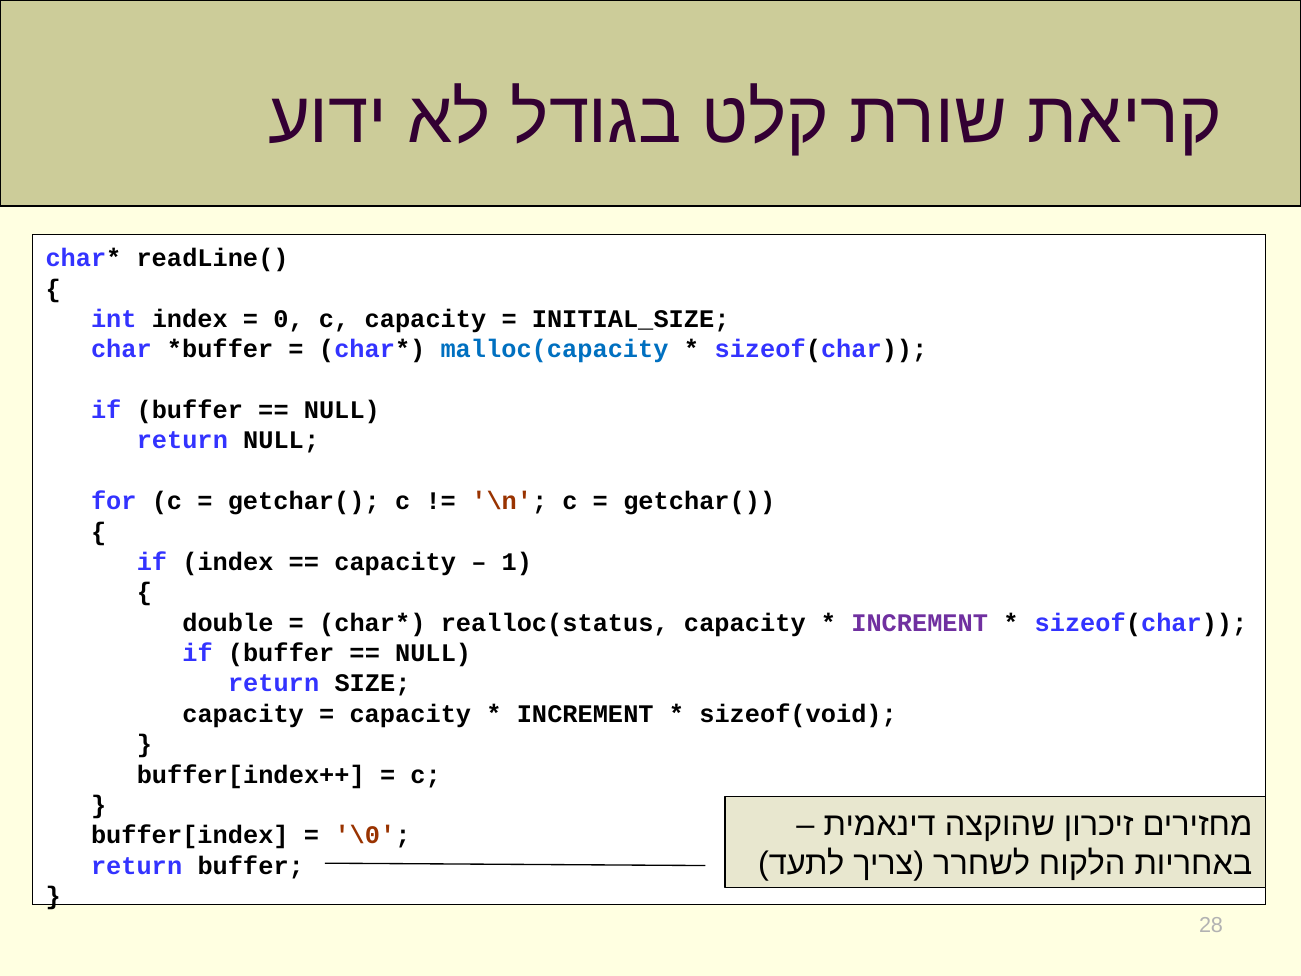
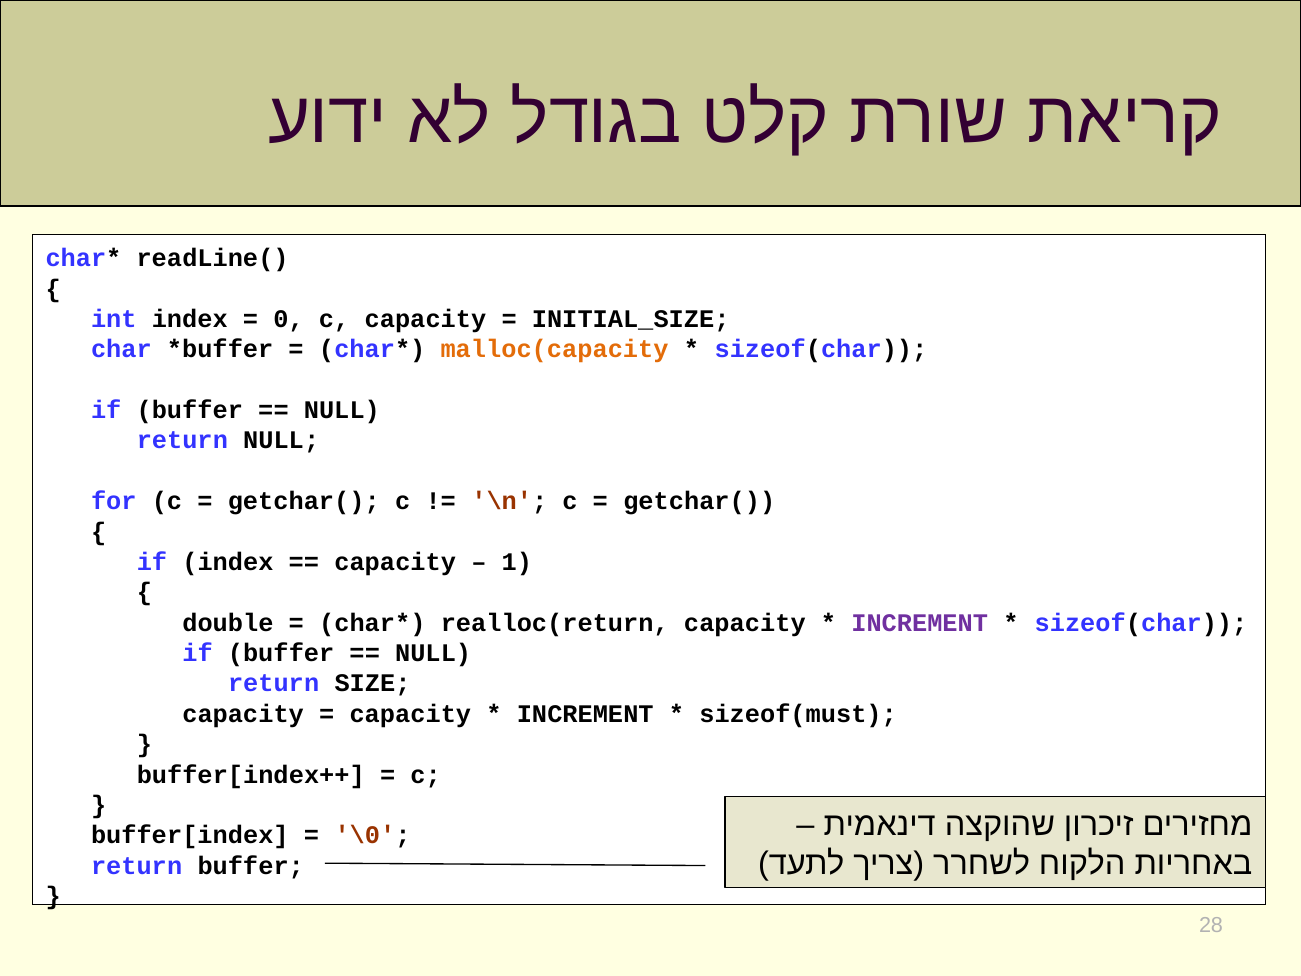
malloc(capacity colour: blue -> orange (555, 349)
realloc(status: realloc(status -> realloc(return (555, 623)
sizeof(void: sizeof(void -> sizeof(must (798, 714)
